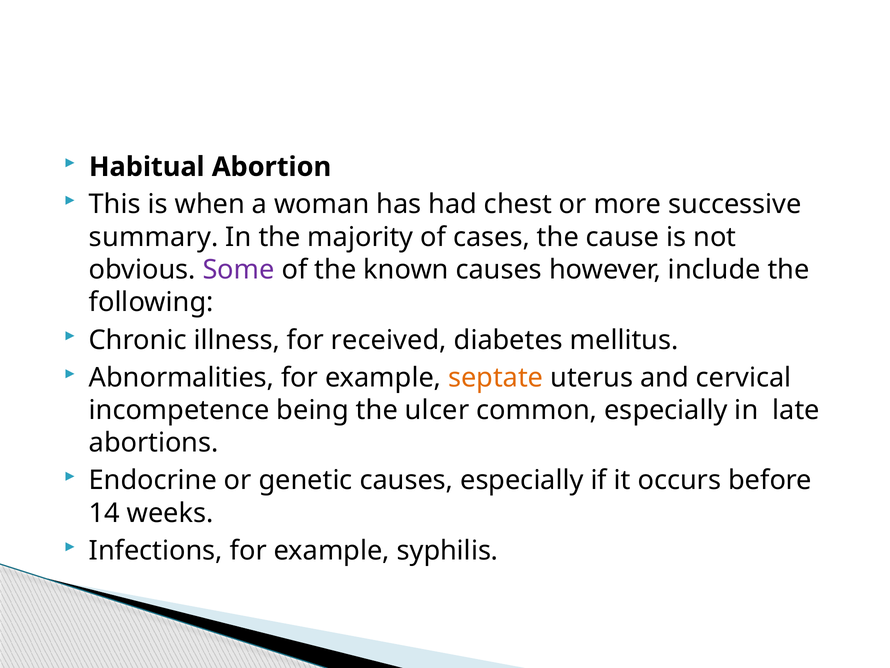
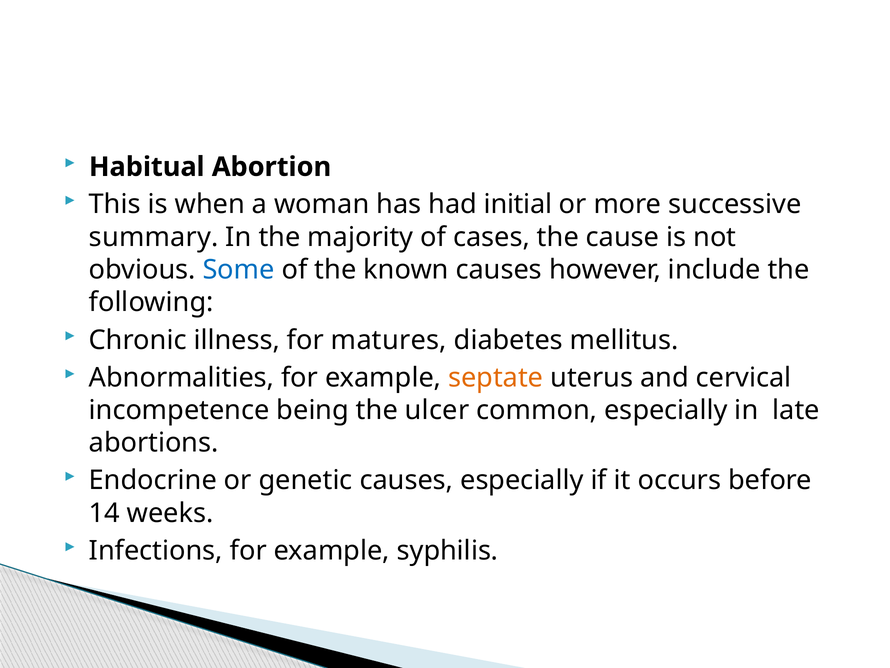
chest: chest -> initial (518, 204)
Some colour: purple -> blue (239, 270)
received: received -> matures (389, 340)
